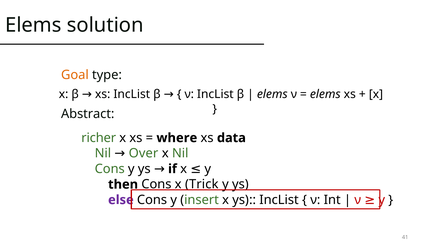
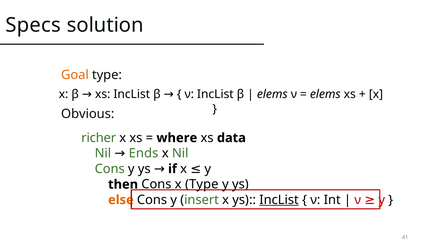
Elems: Elems -> Specs (33, 25)
Abstract: Abstract -> Obvious (88, 114)
Over: Over -> Ends (144, 153)
x Trick: Trick -> Type (202, 184)
else colour: purple -> orange (121, 200)
IncList underline: none -> present (279, 199)
